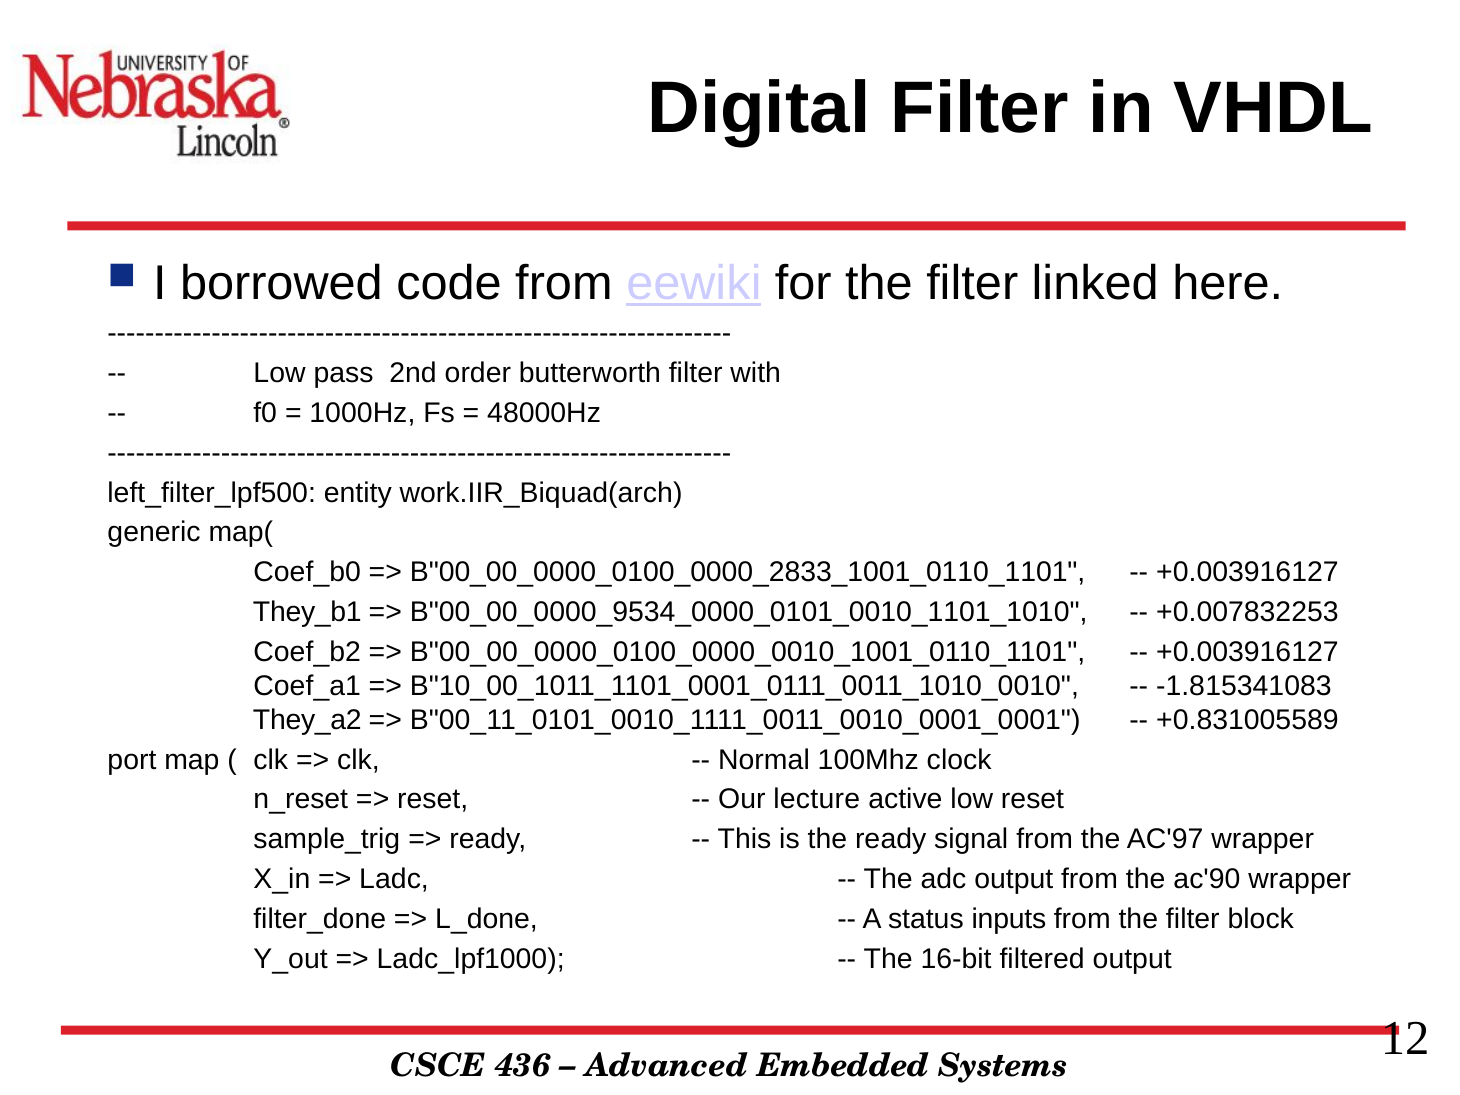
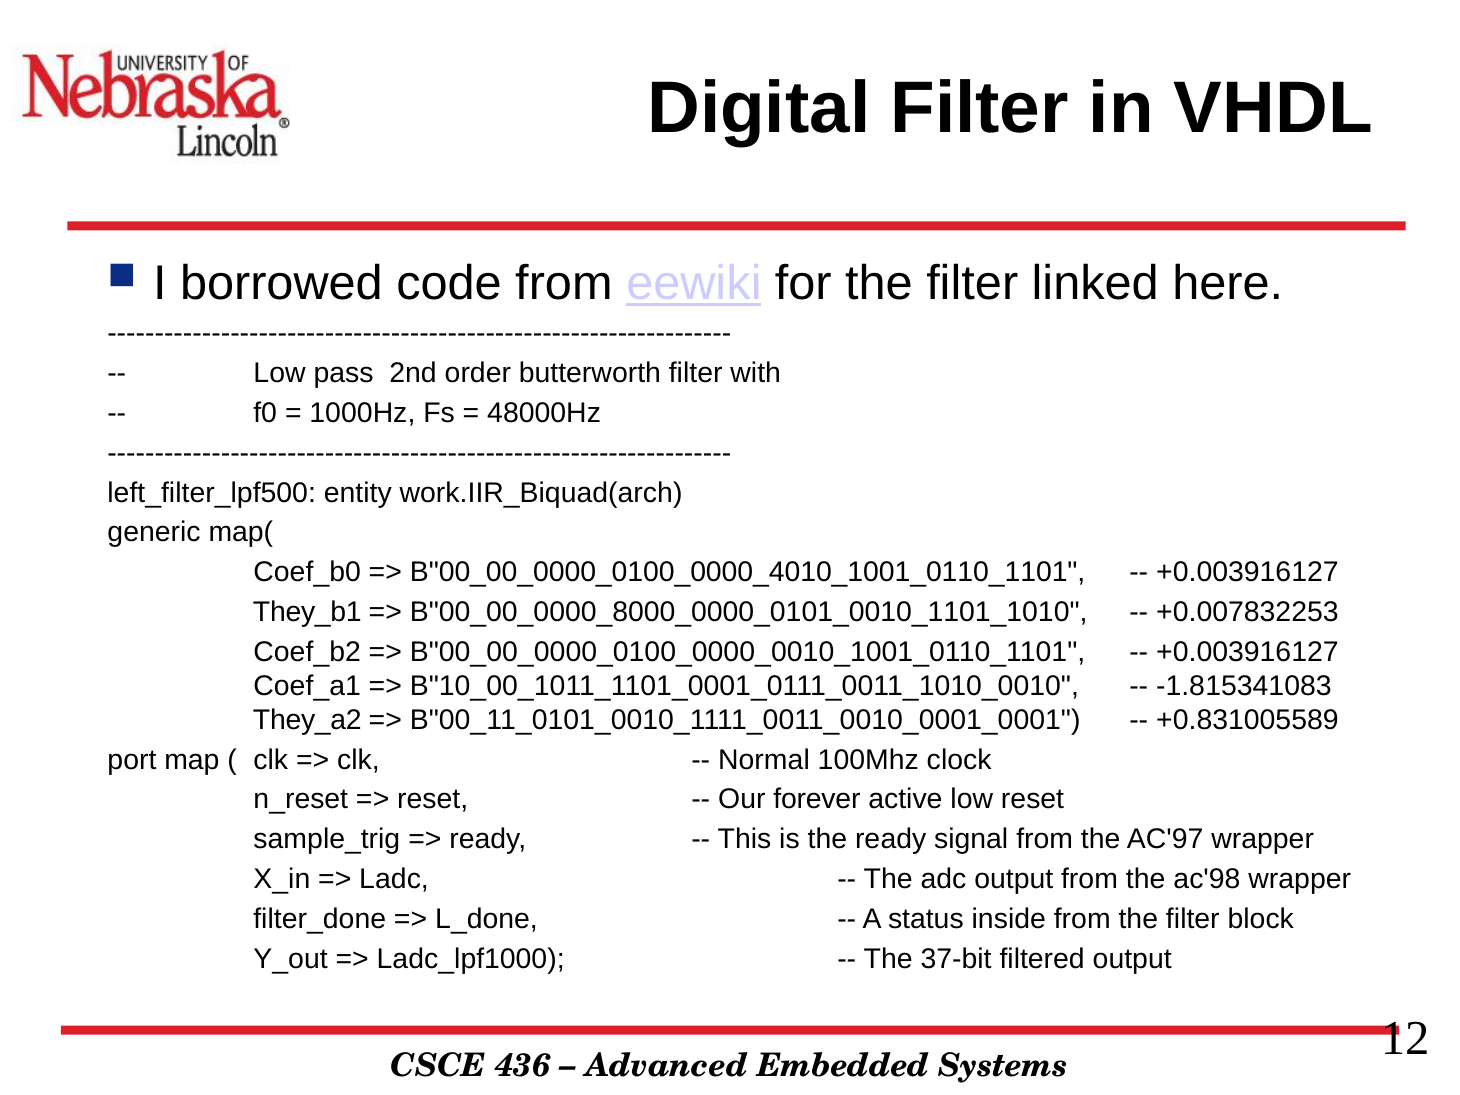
B"00_00_0000_0100_0000_2833_1001_0110_1101: B"00_00_0000_0100_0000_2833_1001_0110_1101 -> B"00_00_0000_0100_0000_4010_1001_0110_1101 (748, 572)
B"00_00_0000_9534_0000_0101_0010_1101_1010: B"00_00_0000_9534_0000_0101_0010_1101_1010 -> B"00_00_0000_8000_0000_0101_0010_1101_1010 (749, 612)
lecture: lecture -> forever (817, 800)
ac'90: ac'90 -> ac'98 (1207, 879)
inputs: inputs -> inside (1009, 919)
16-bit: 16-bit -> 37-bit (956, 959)
